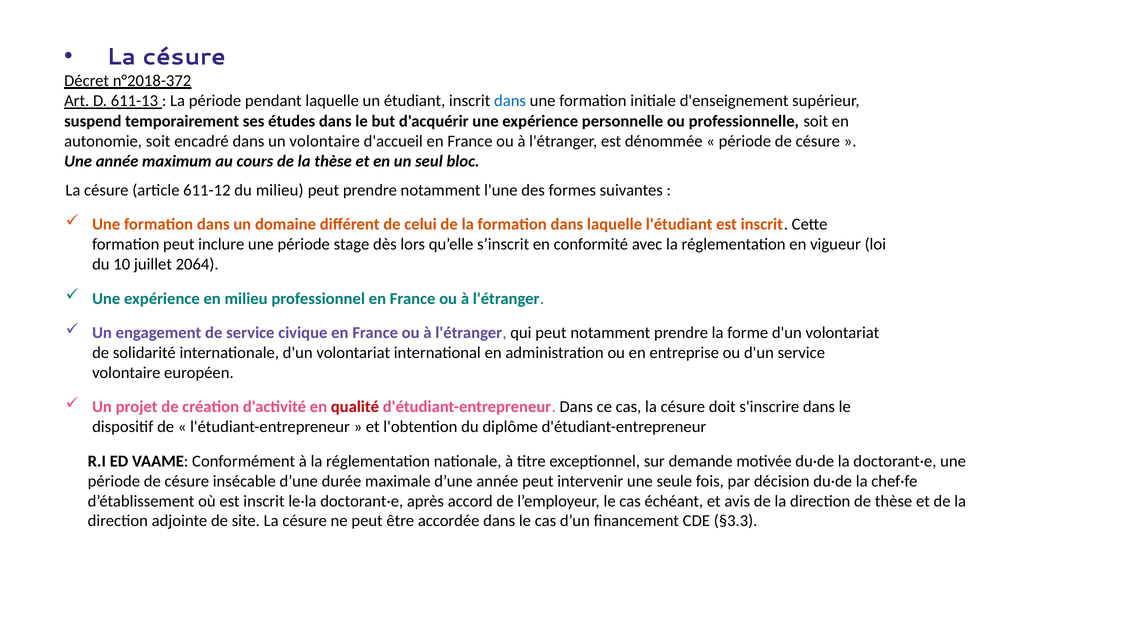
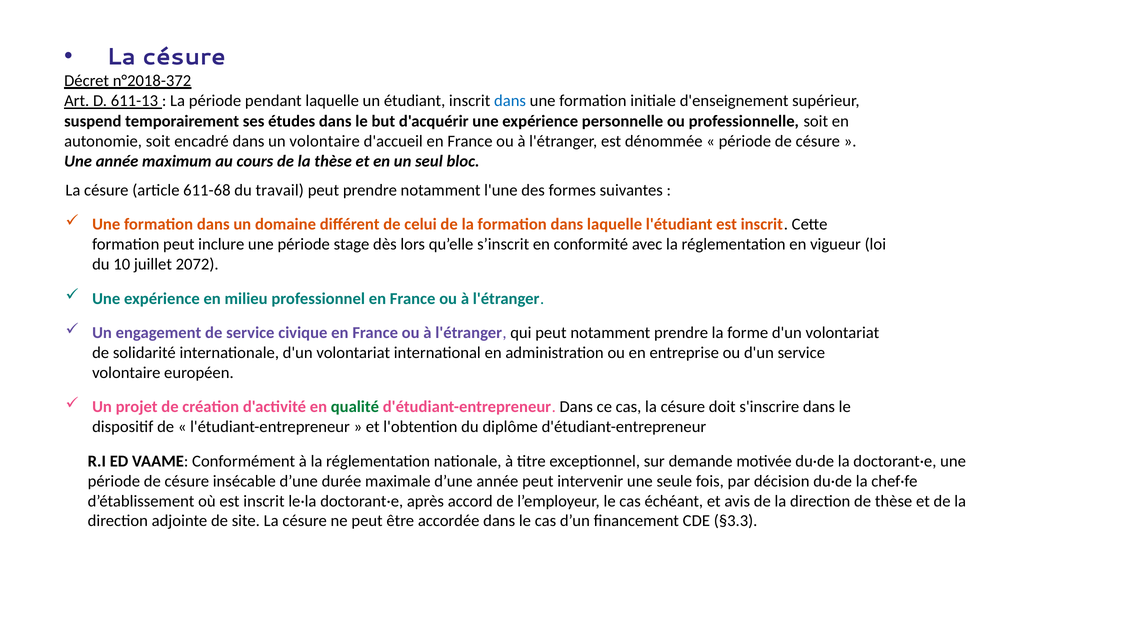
611-12: 611-12 -> 611-68 (207, 190)
du milieu: milieu -> travail (280, 190)
2064: 2064 -> 2072 (197, 264)
qualité colour: red -> green (355, 407)
